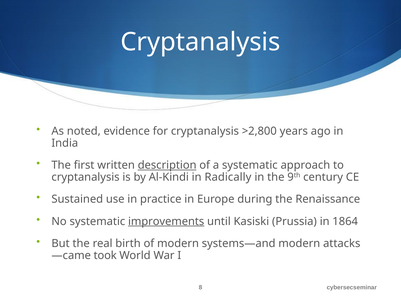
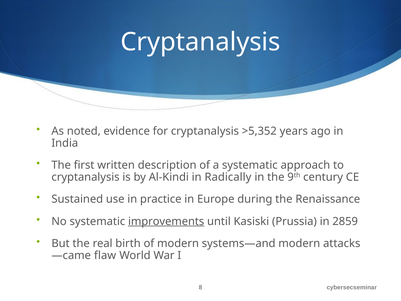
>2,800: >2,800 -> >5,352 (259, 131)
description underline: present -> none (167, 165)
1864: 1864 -> 2859 (345, 221)
took: took -> flaw (105, 255)
